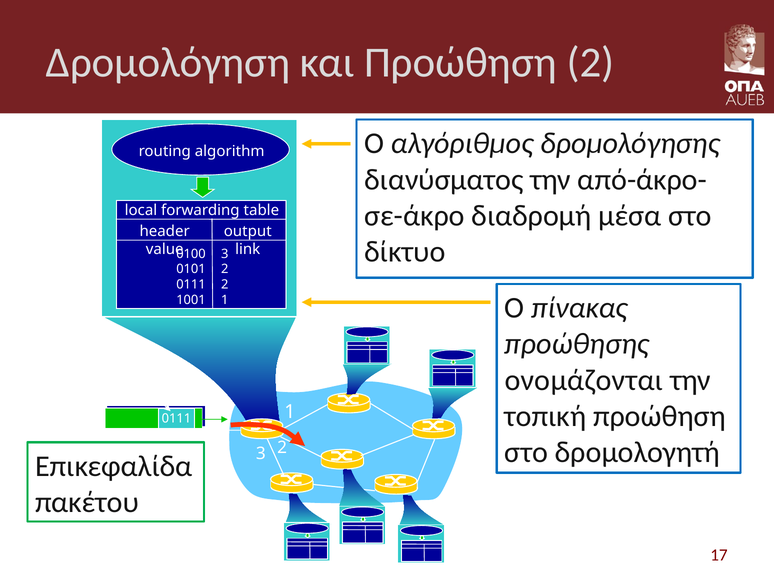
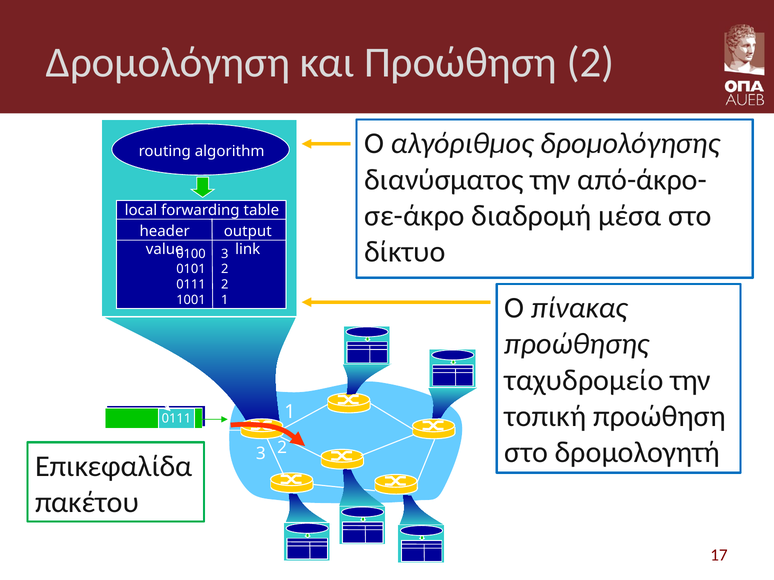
ονομάζονται: ονομάζονται -> ταχυδρομείο (584, 380)
